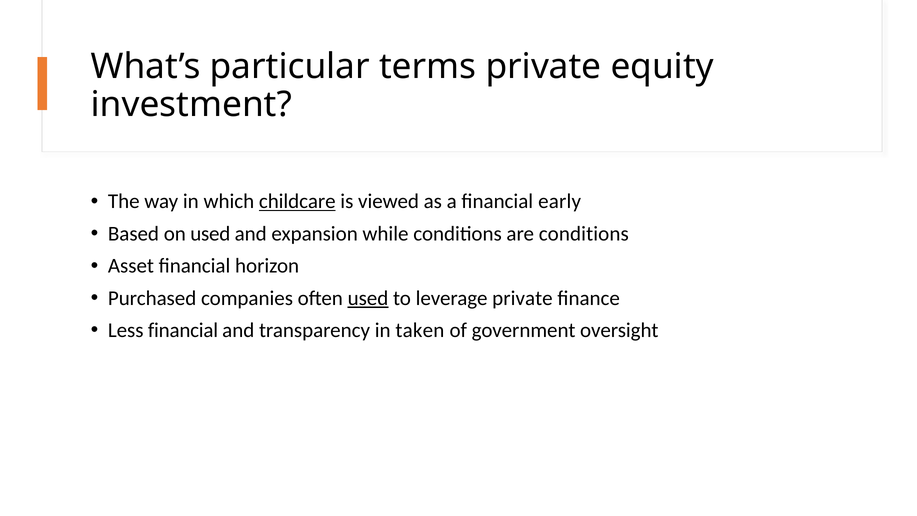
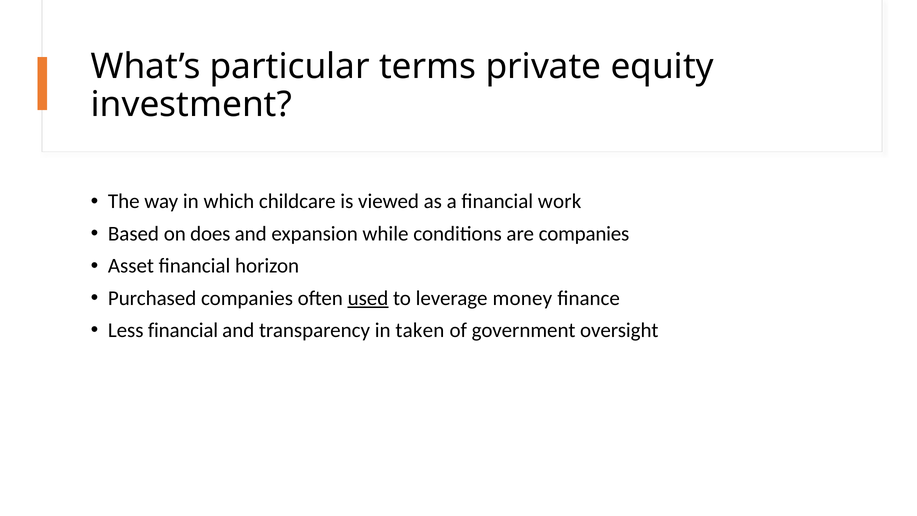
childcare underline: present -> none (297, 201)
early: early -> work (560, 201)
on used: used -> does (210, 234)
are conditions: conditions -> companies (584, 234)
leverage private: private -> money (522, 298)
